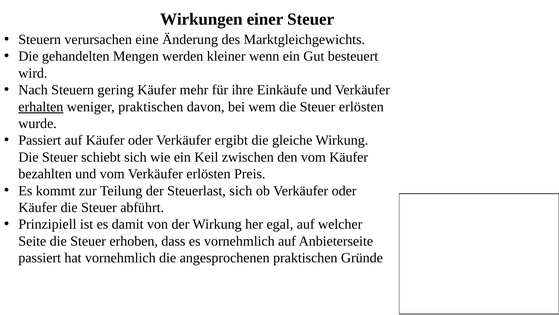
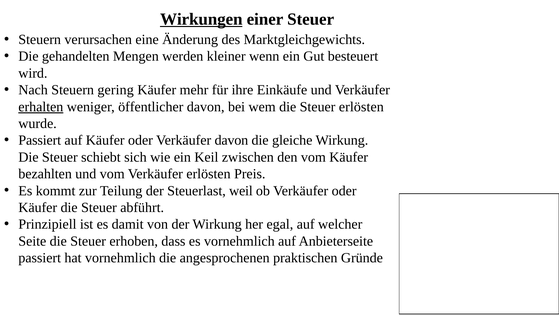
Wirkungen underline: none -> present (201, 19)
weniger praktischen: praktischen -> öffentlicher (151, 107)
Verkäufer ergibt: ergibt -> davon (231, 140)
Steuerlast sich: sich -> weil (241, 190)
